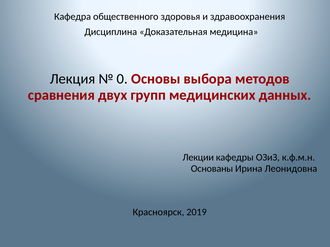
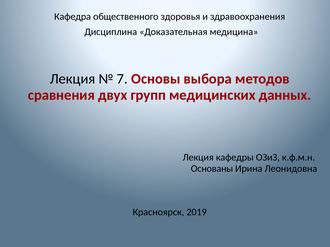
0: 0 -> 7 (122, 79)
Лекции: Лекции -> Лекция (198, 158)
